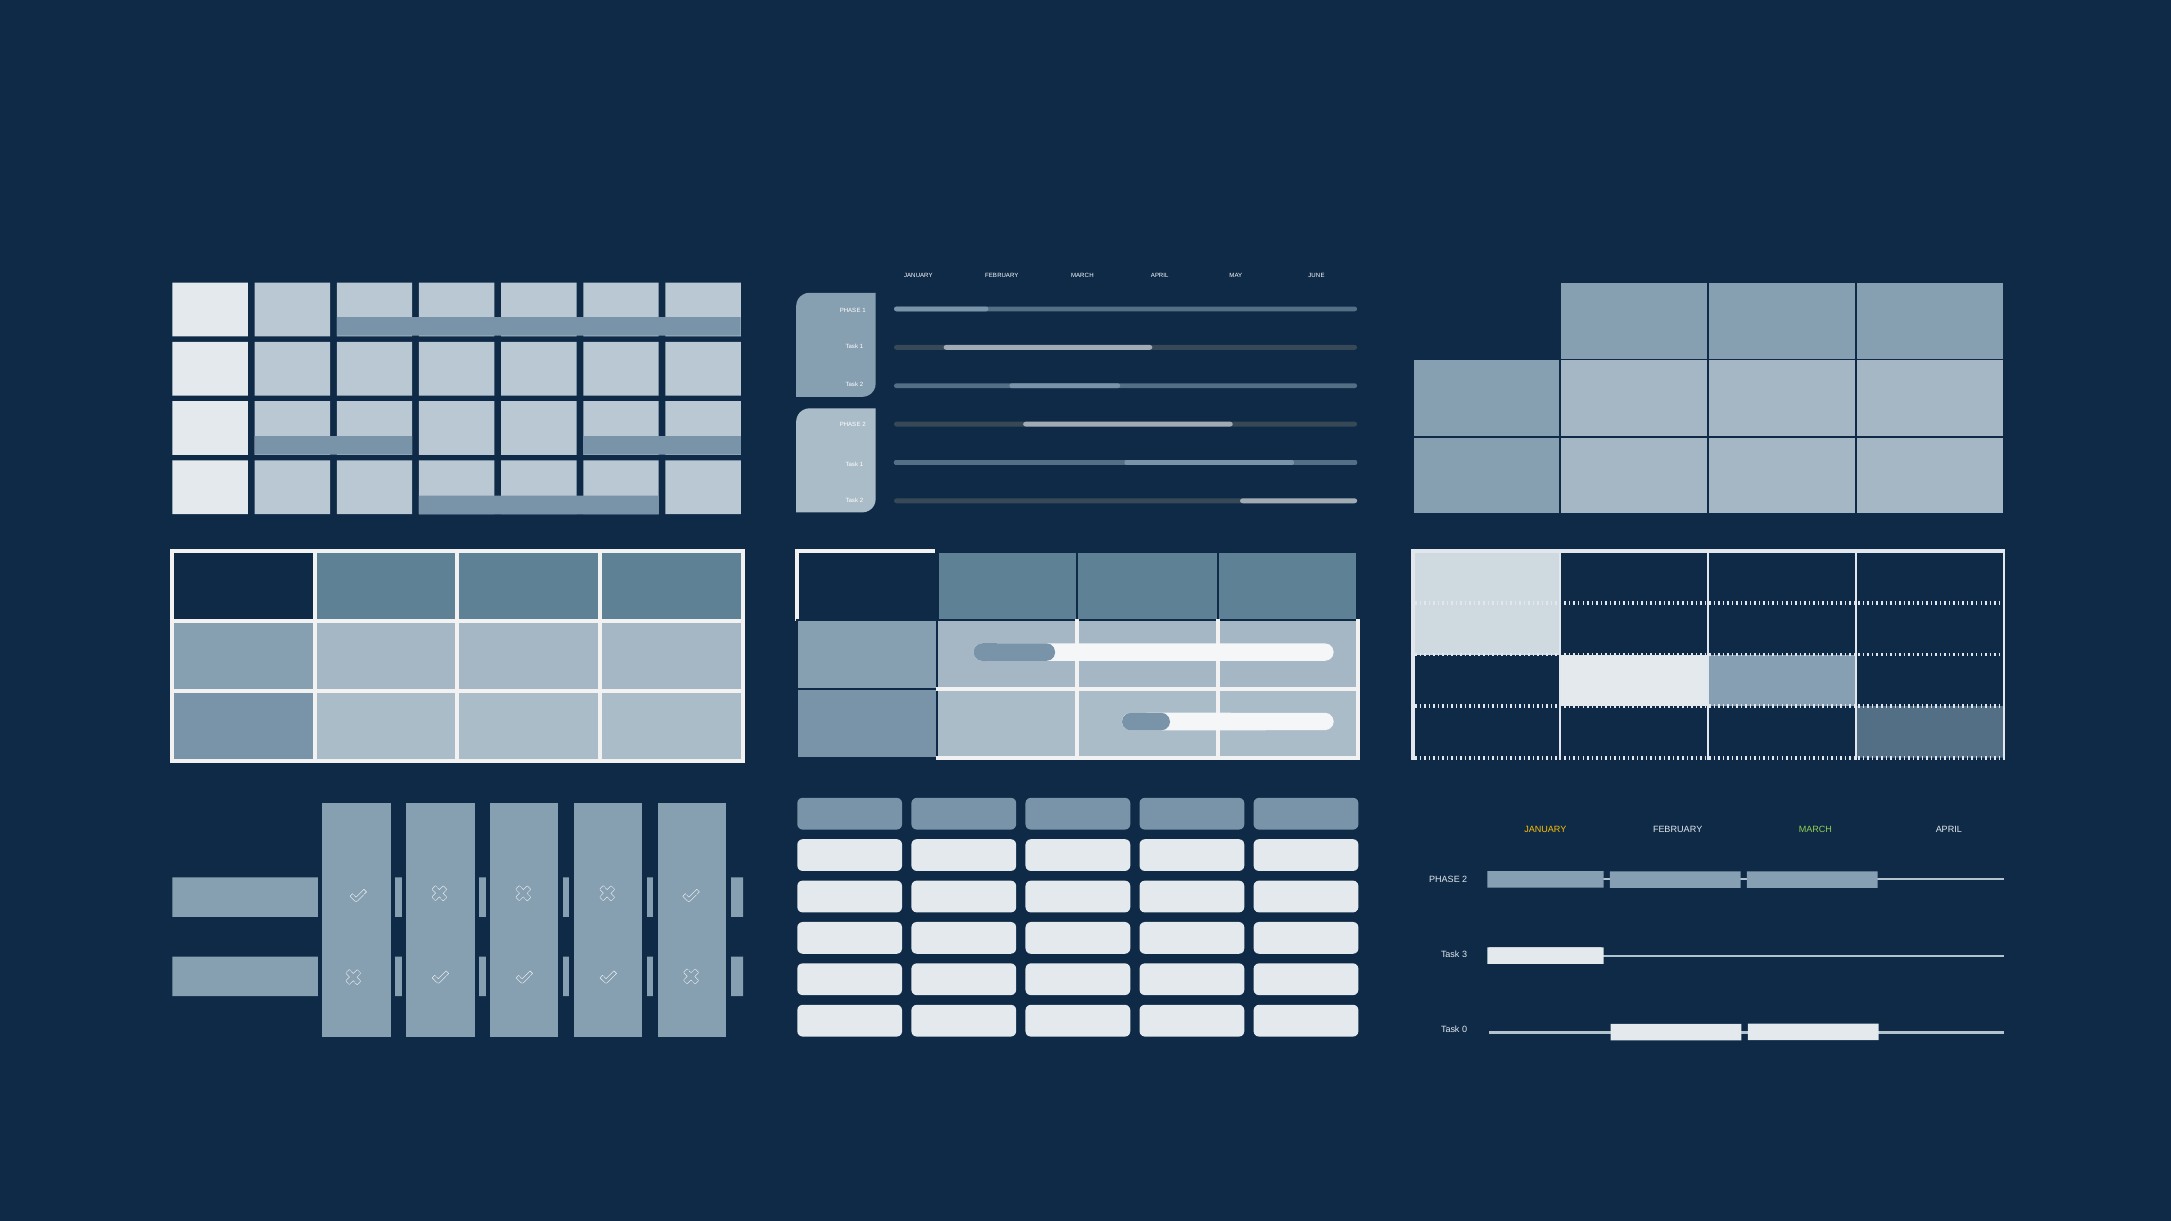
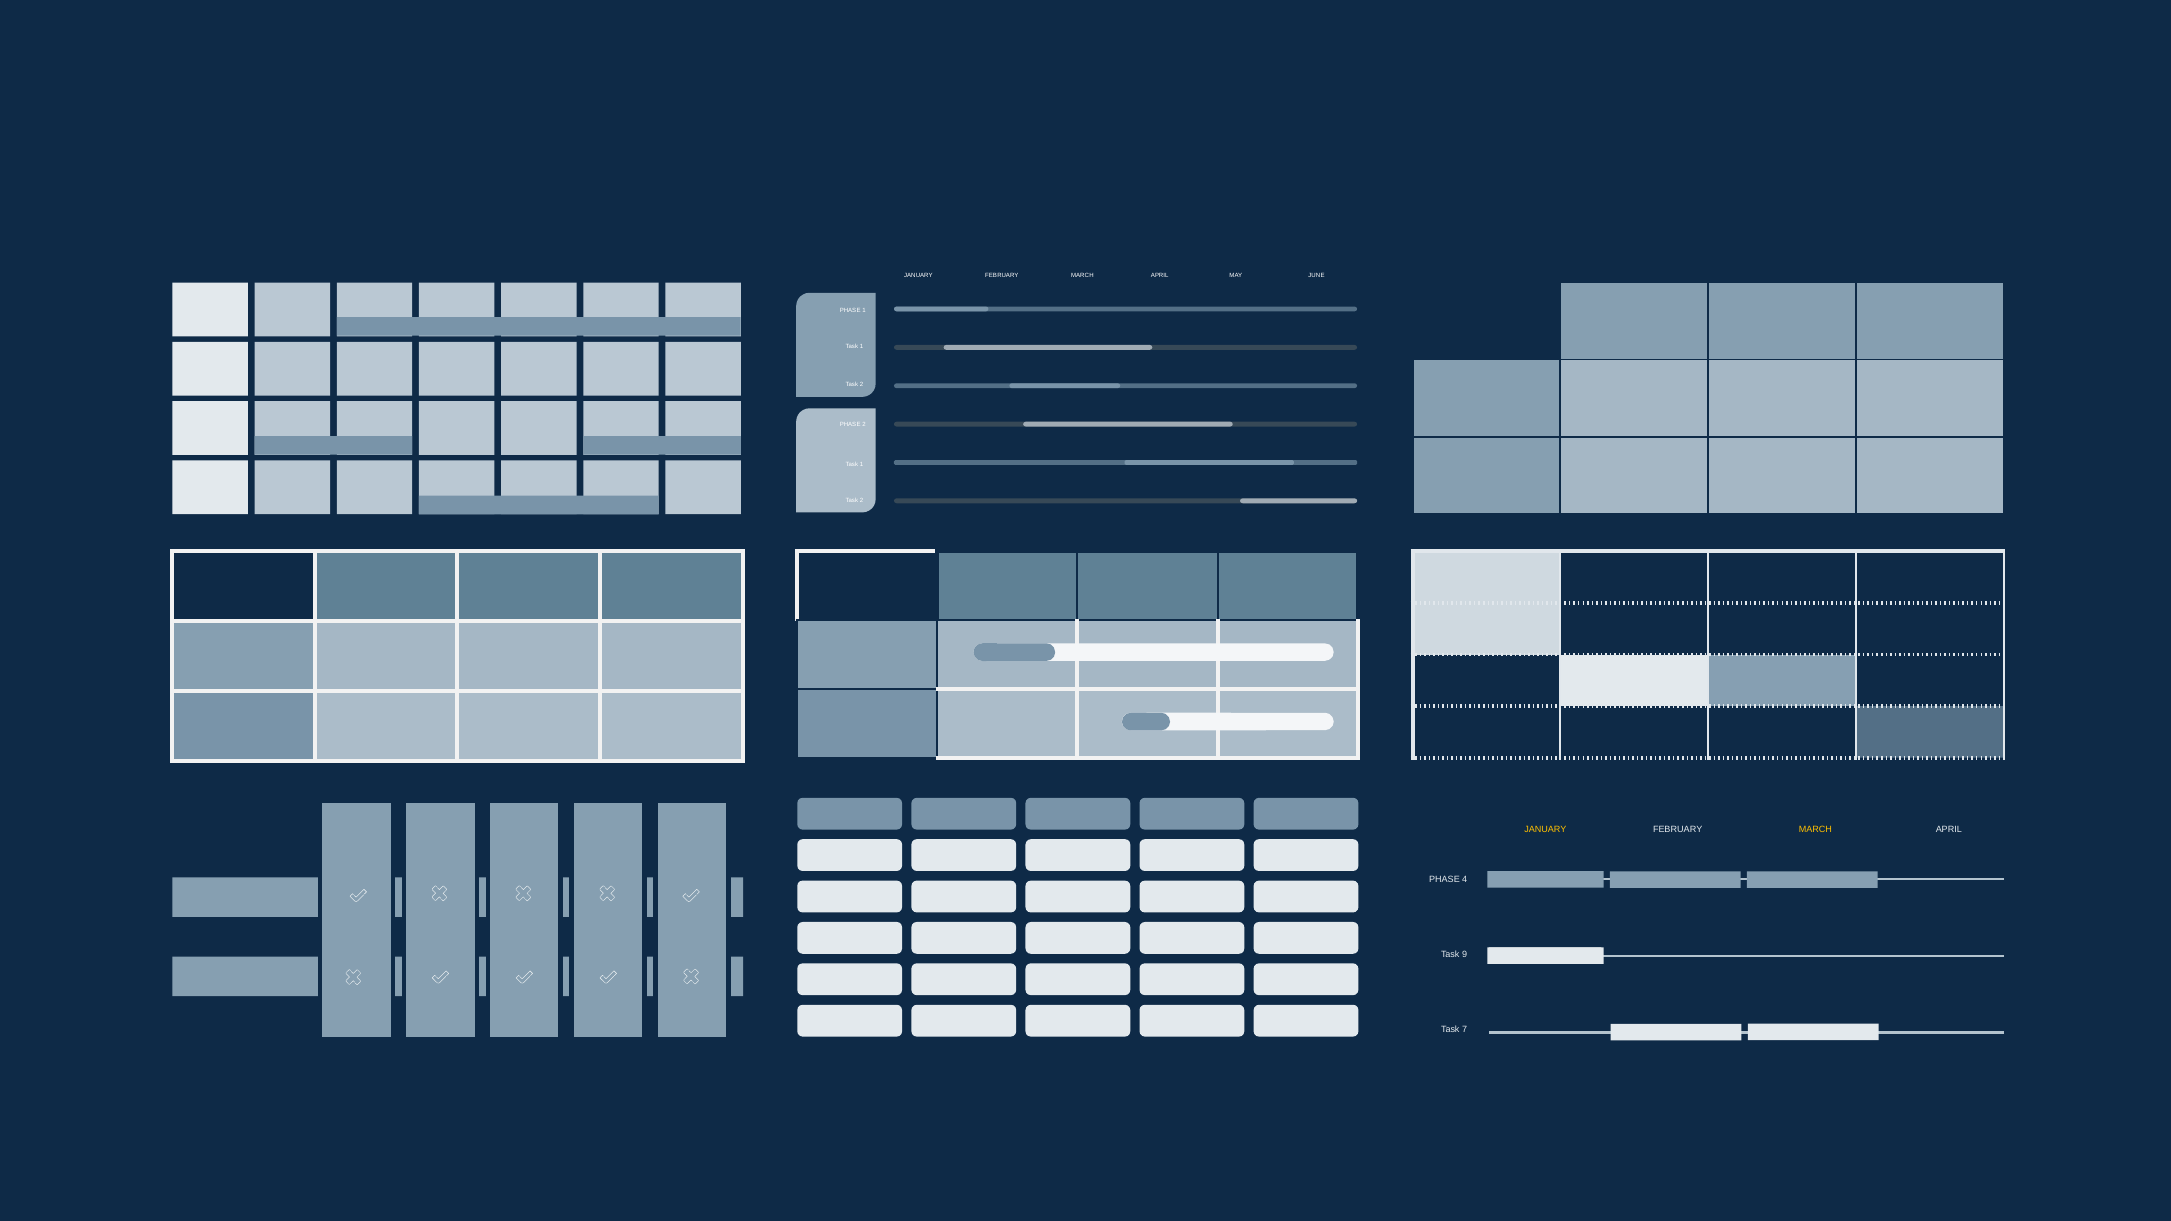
MARCH colour: light green -> yellow (1815, 830)
2: 2 -> 4 (1465, 880)
3: 3 -> 9 (1465, 955)
0: 0 -> 7 (1465, 1030)
